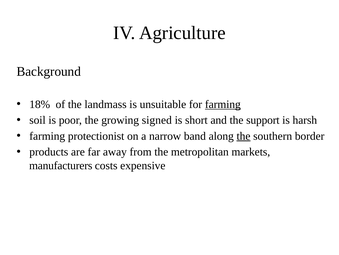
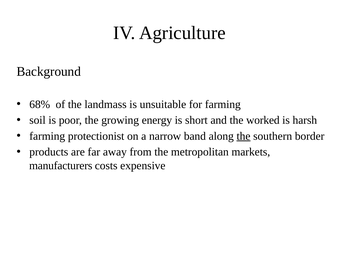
18%: 18% -> 68% (40, 104)
farming underline: present -> none (223, 104)
signed: signed -> energy (157, 120)
support: support -> worked (263, 120)
